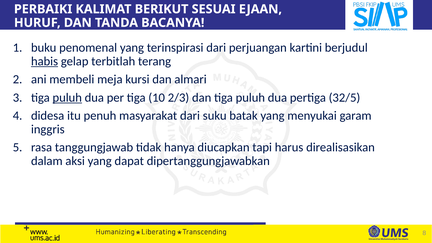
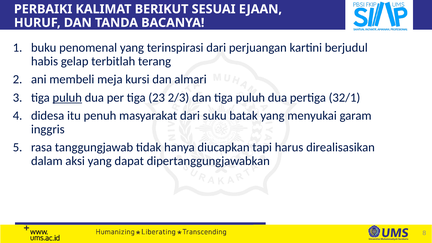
habis underline: present -> none (45, 61)
10: 10 -> 23 (157, 98)
32/5: 32/5 -> 32/1 (344, 98)
